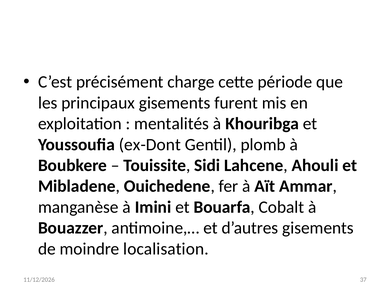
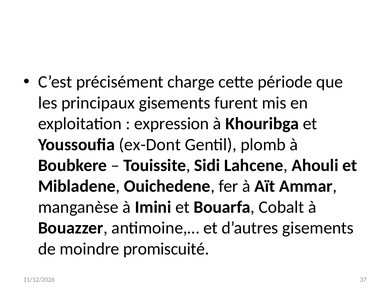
mentalités: mentalités -> expression (172, 123)
localisation: localisation -> promiscuité (166, 248)
